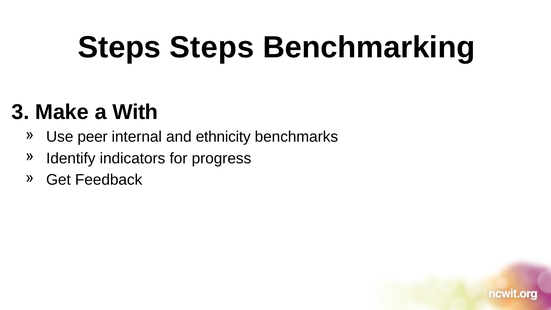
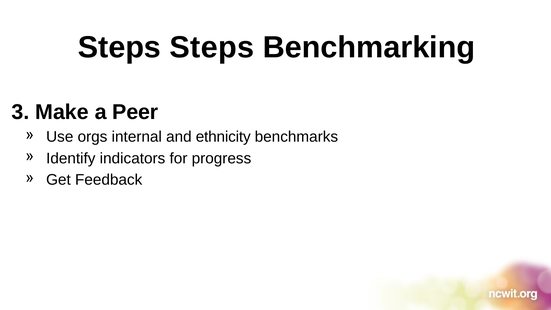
With: With -> Peer (135, 112)
peer: peer -> orgs (93, 137)
